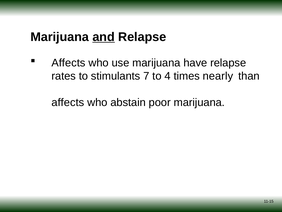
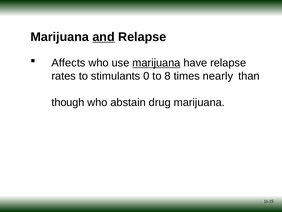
marijuana underline: none -> present (156, 63)
7: 7 -> 0 (146, 76)
4: 4 -> 8 (168, 76)
affects: affects -> though (68, 102)
poor: poor -> drug (160, 102)
